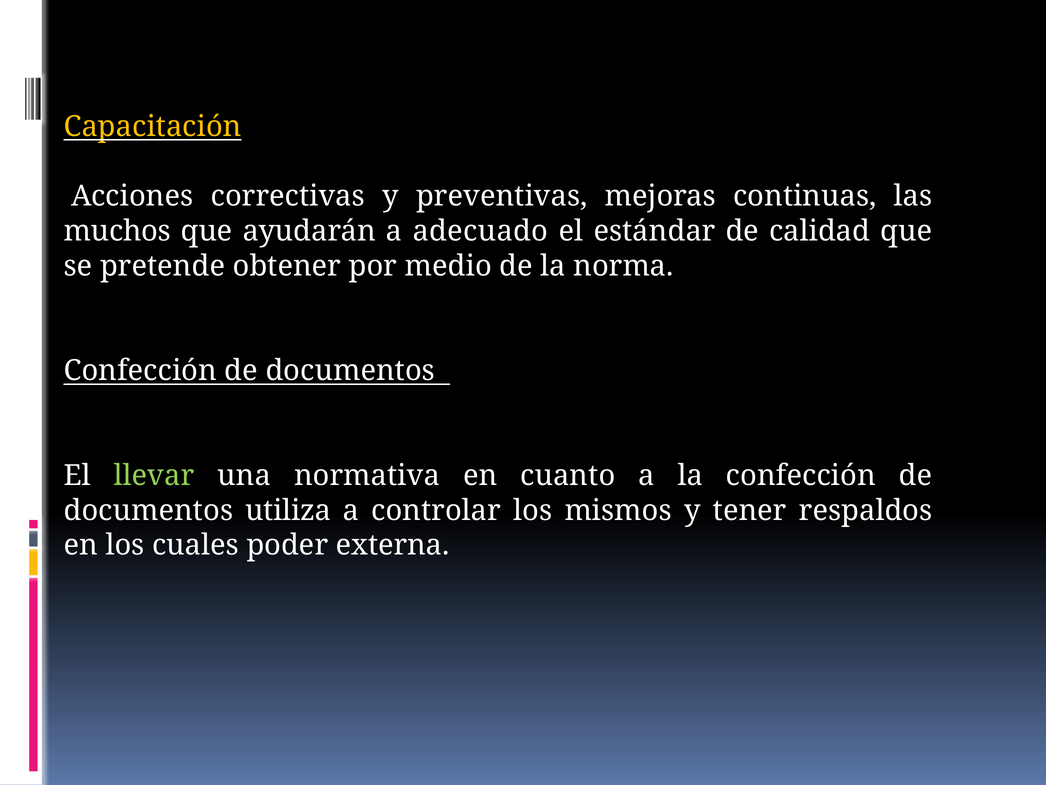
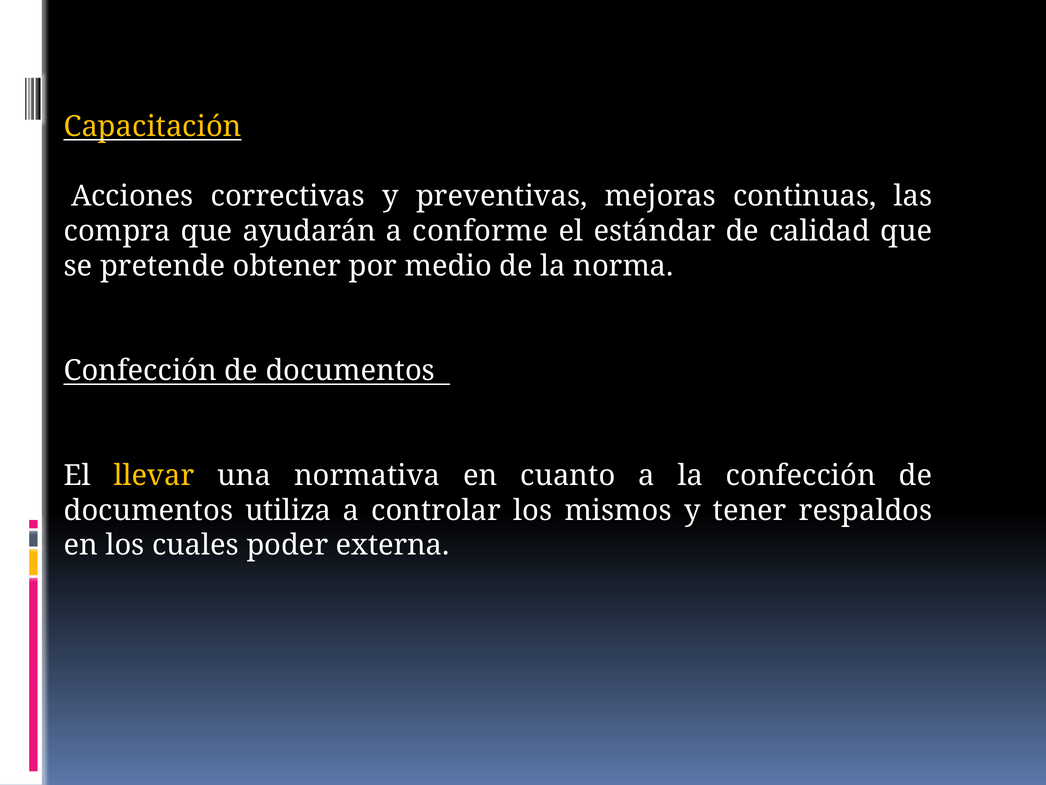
muchos: muchos -> compra (117, 231)
adecuado: adecuado -> conforme (480, 231)
llevar colour: light green -> yellow (154, 475)
